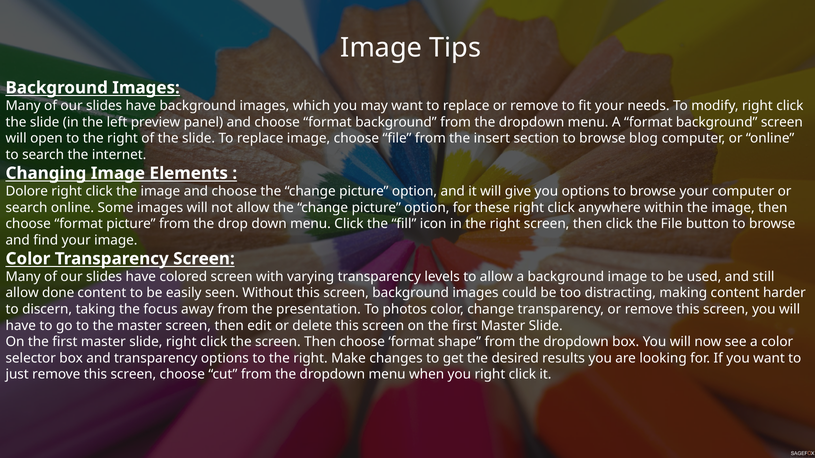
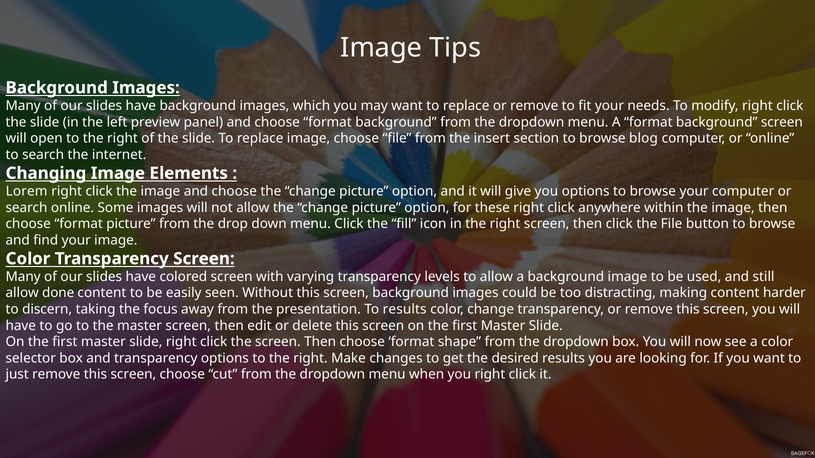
Dolore: Dolore -> Lorem (27, 191)
To photos: photos -> results (405, 310)
